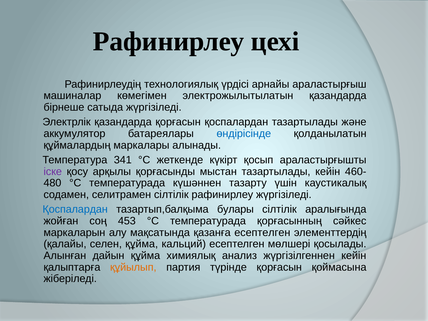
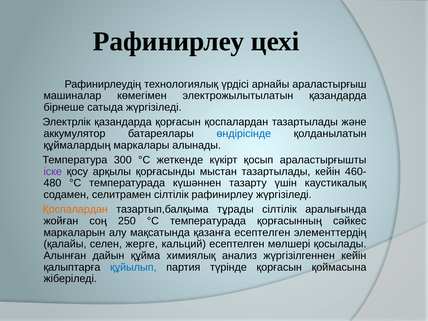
341: 341 -> 300 (123, 160)
Қоспалардан colour: blue -> orange (75, 209)
булары: булары -> тұрады (235, 209)
453: 453 -> 250 (127, 221)
селен құйма: құйма -> жерге (142, 244)
құйылып colour: orange -> blue (133, 267)
